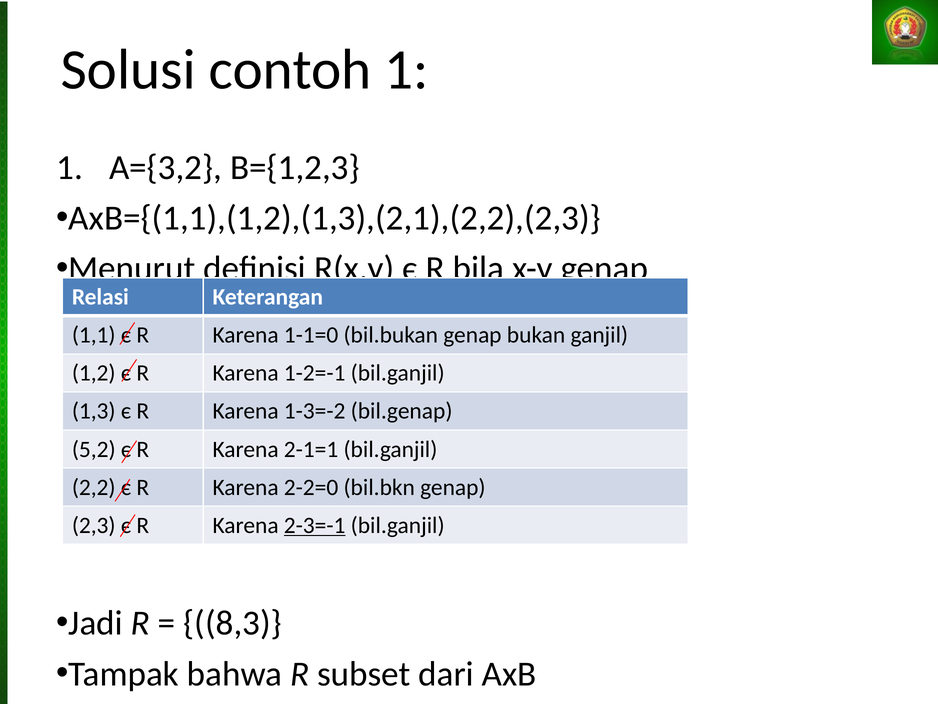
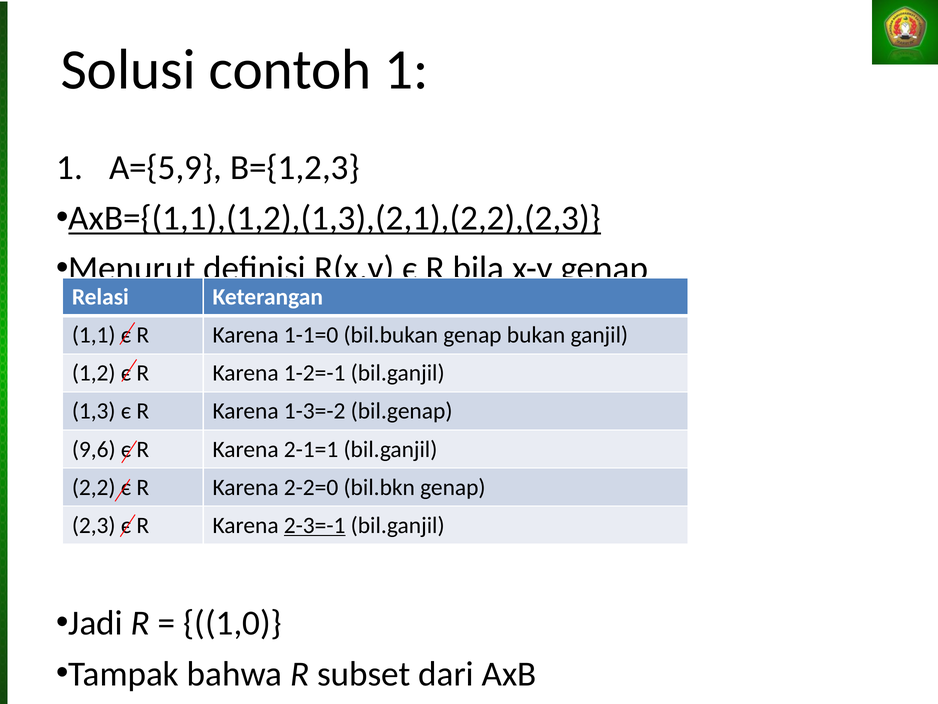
A={3,2: A={3,2 -> A={5,9 (166, 167)
AxB={(1,1),(1,2),(1,3),(2,1),(2,2),(2,3 underline: none -> present (335, 218)
5,2: 5,2 -> 9,6 (94, 449)
8,3: 8,3 -> 1,0 (233, 623)
